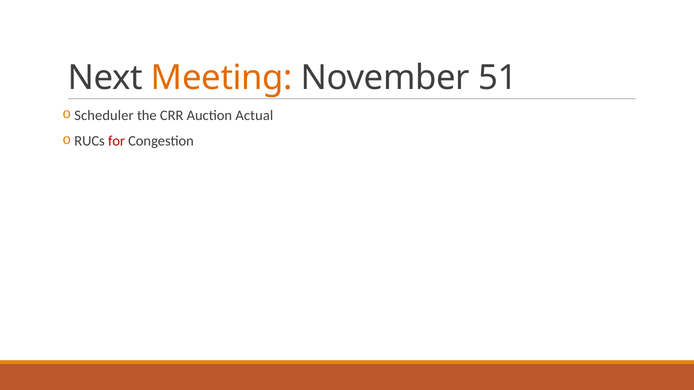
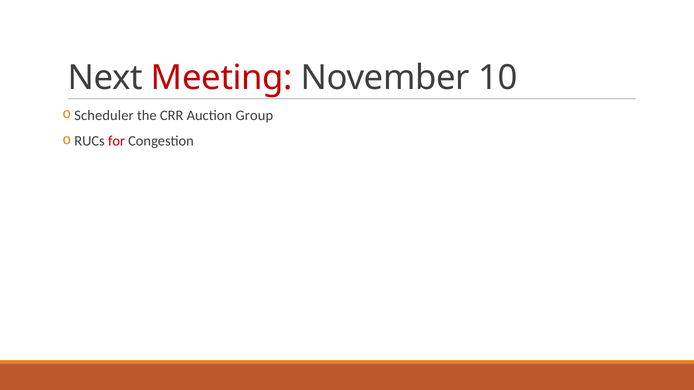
Meeting colour: orange -> red (222, 78)
51: 51 -> 10 (498, 78)
Actual: Actual -> Group (254, 115)
